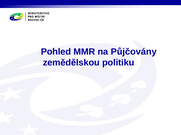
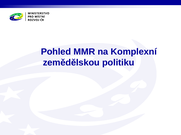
Půjčovány: Půjčovány -> Komplexní (134, 52)
